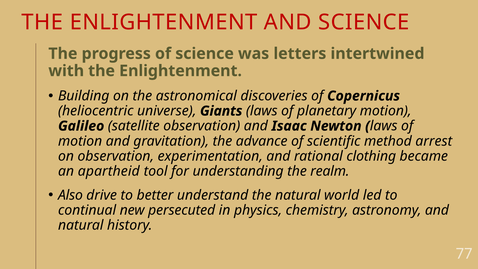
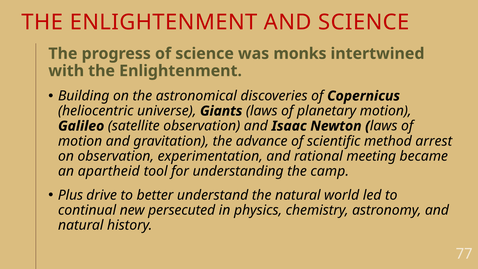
letters: letters -> monks (300, 54)
clothing: clothing -> meeting (371, 156)
realm: realm -> camp (330, 171)
Also: Also -> Plus (70, 195)
